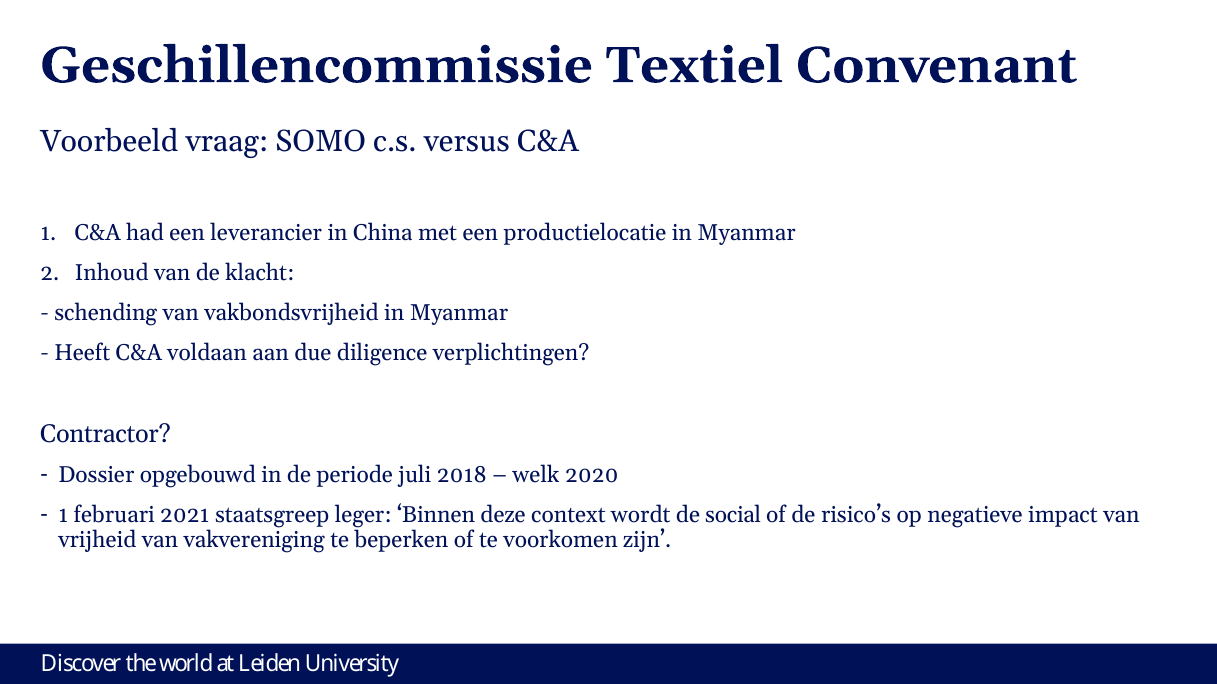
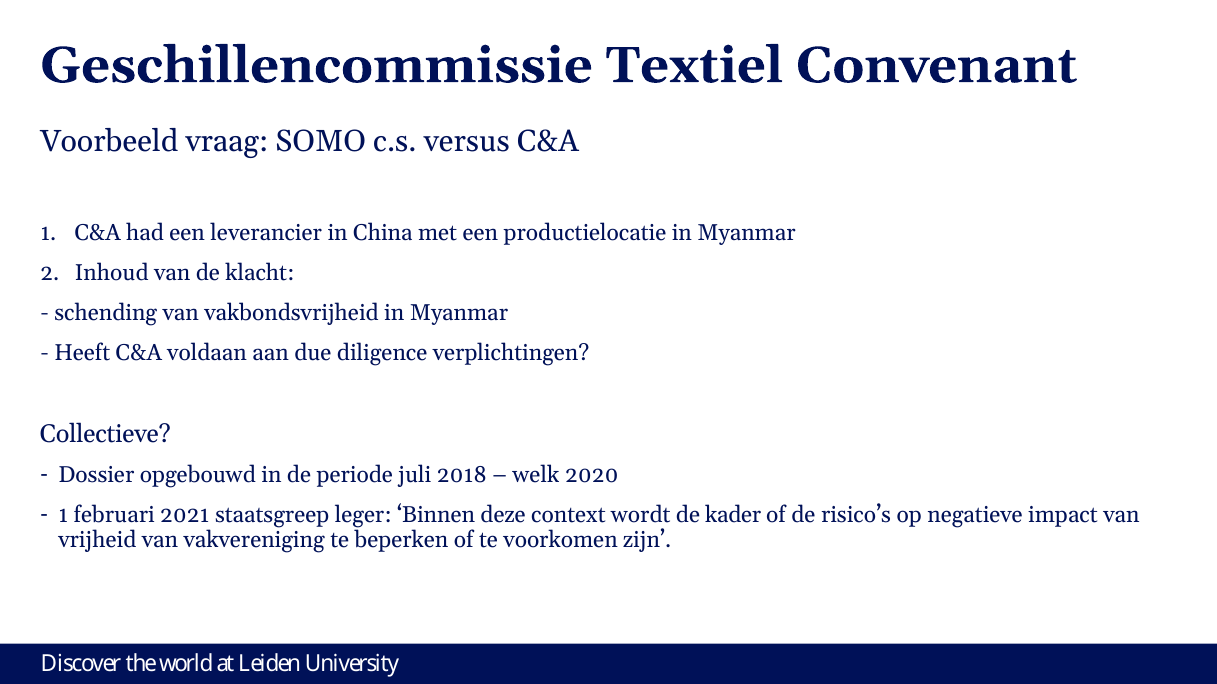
Contractor: Contractor -> Collectieve (105, 434)
social: social -> kader (733, 515)
